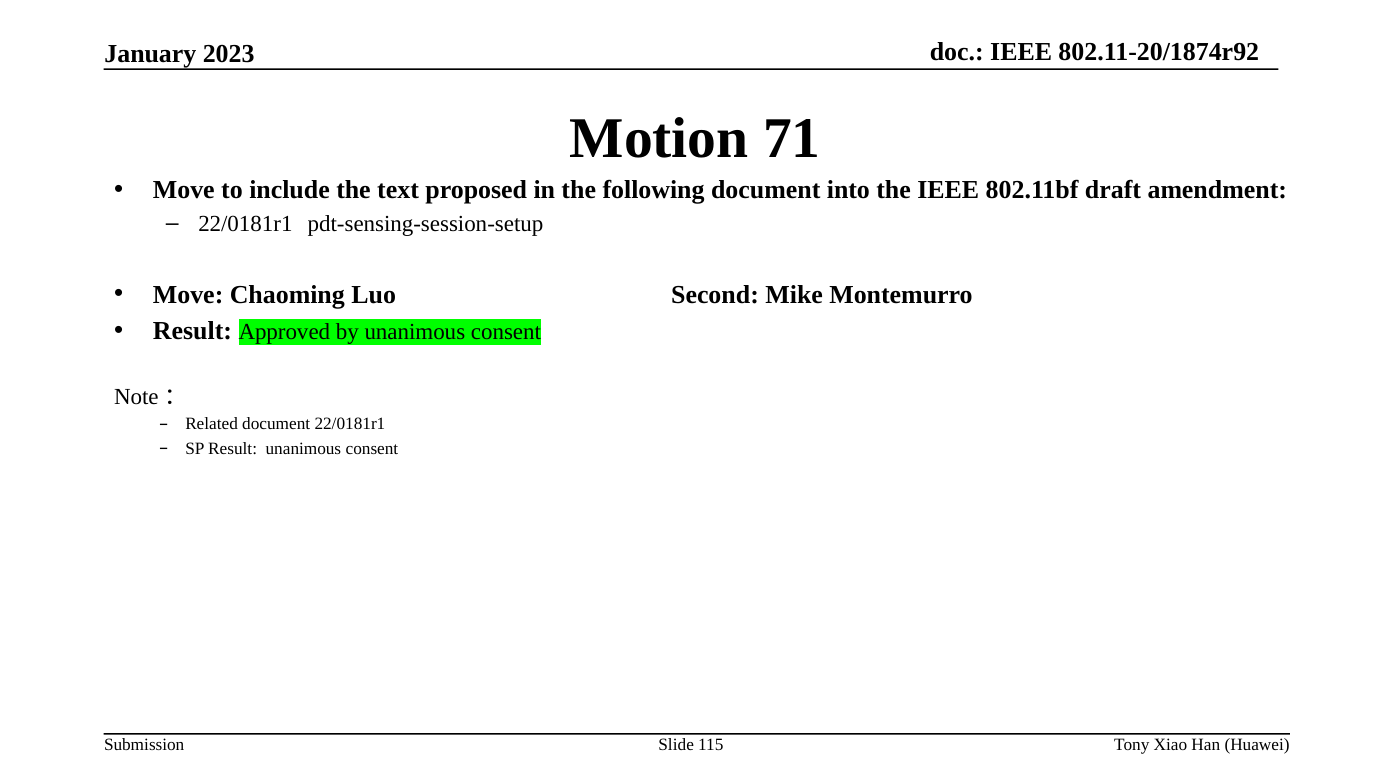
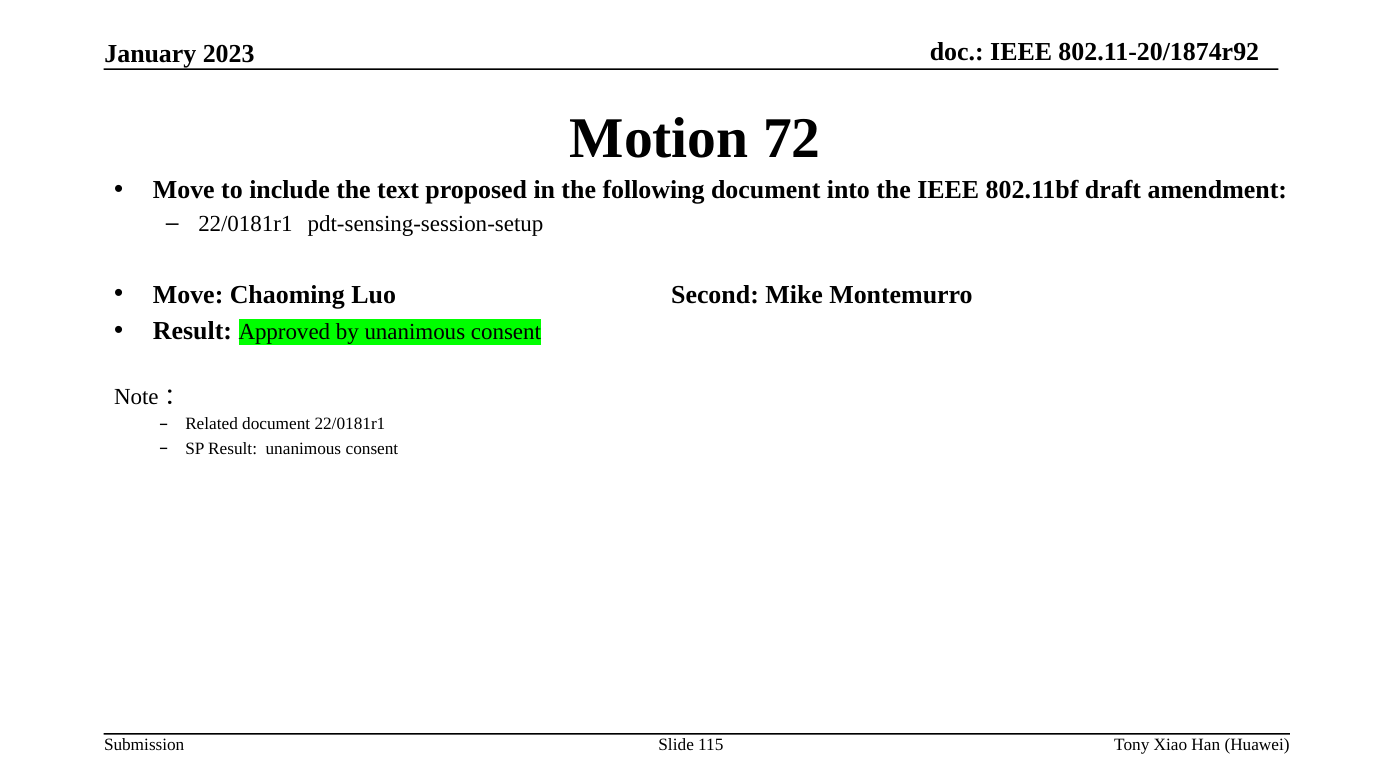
71: 71 -> 72 (792, 139)
